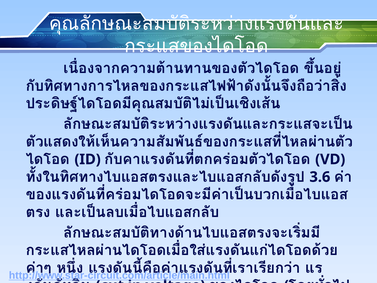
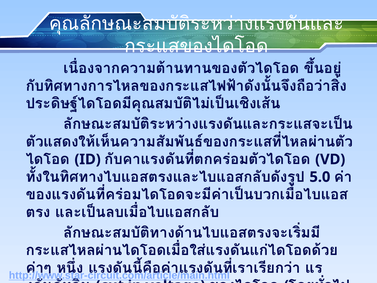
3.6: 3.6 -> 5.0 (320, 177)
